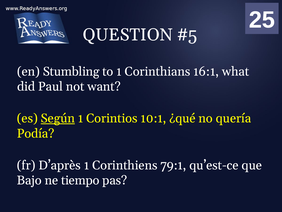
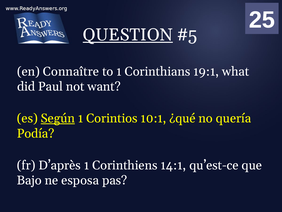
QUESTION underline: none -> present (128, 35)
Stumbling: Stumbling -> Connaître (71, 71)
16:1: 16:1 -> 19:1 (206, 71)
79:1: 79:1 -> 14:1 (173, 165)
tiempo: tiempo -> esposa (80, 180)
